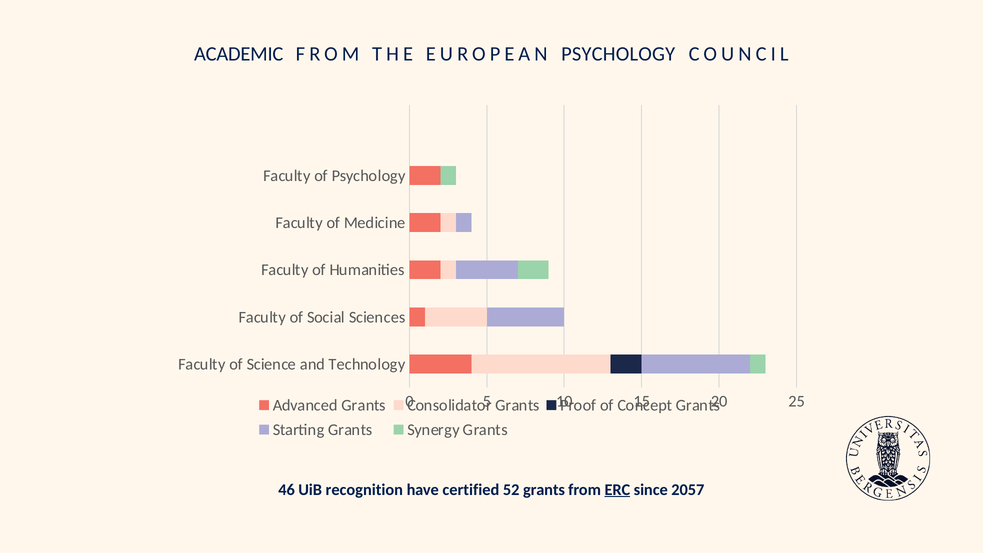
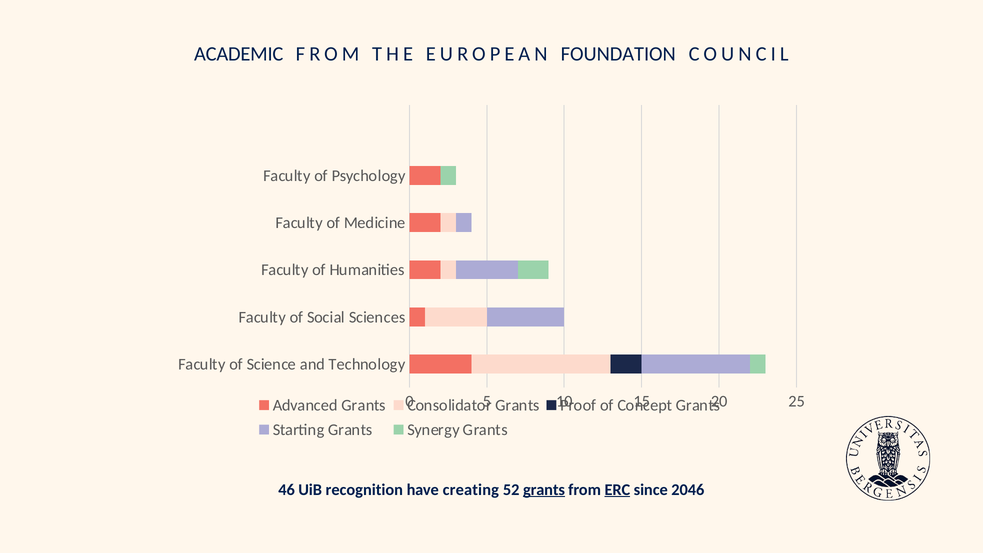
EUROPEAN PSYCHOLOGY: PSYCHOLOGY -> FOUNDATION (618, 54)
certified: certified -> creating (471, 490)
grants underline: none -> present (544, 490)
2057: 2057 -> 2046 (688, 490)
